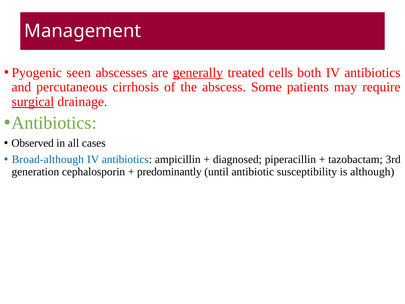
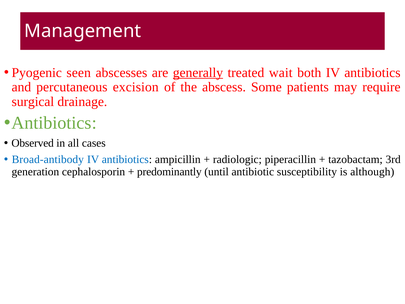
cells: cells -> wait (281, 73)
cirrhosis: cirrhosis -> excision (136, 87)
surgical underline: present -> none (33, 102)
Broad-although: Broad-although -> Broad-antibody (48, 159)
diagnosed: diagnosed -> radiologic (237, 159)
